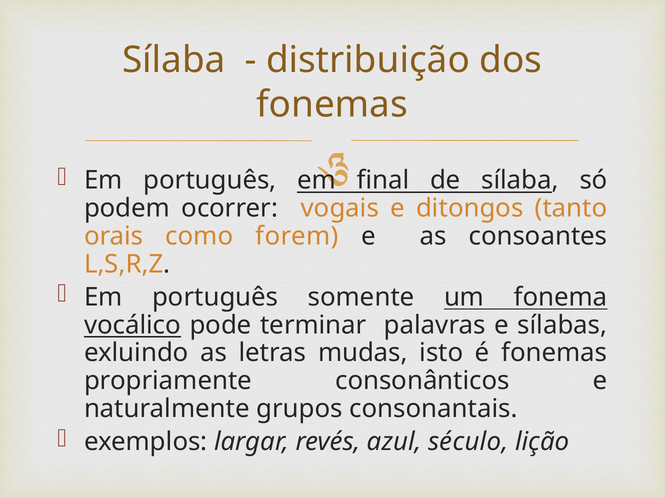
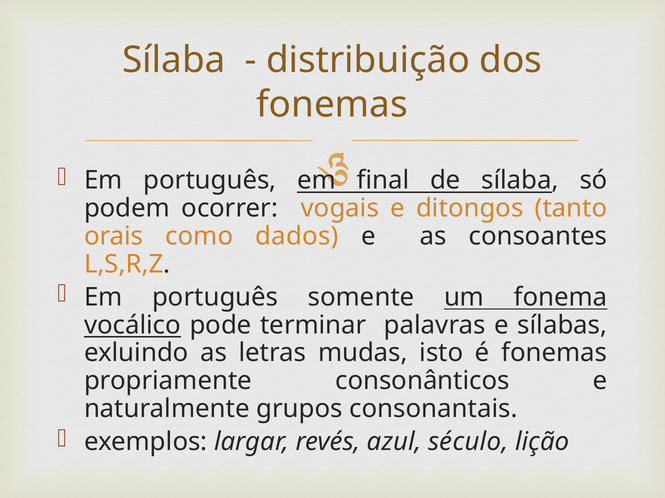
forem: forem -> dados (297, 237)
